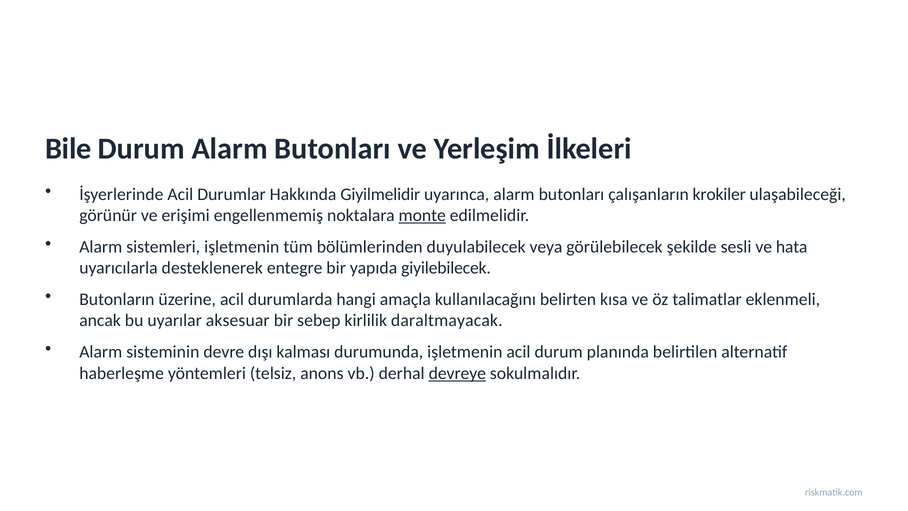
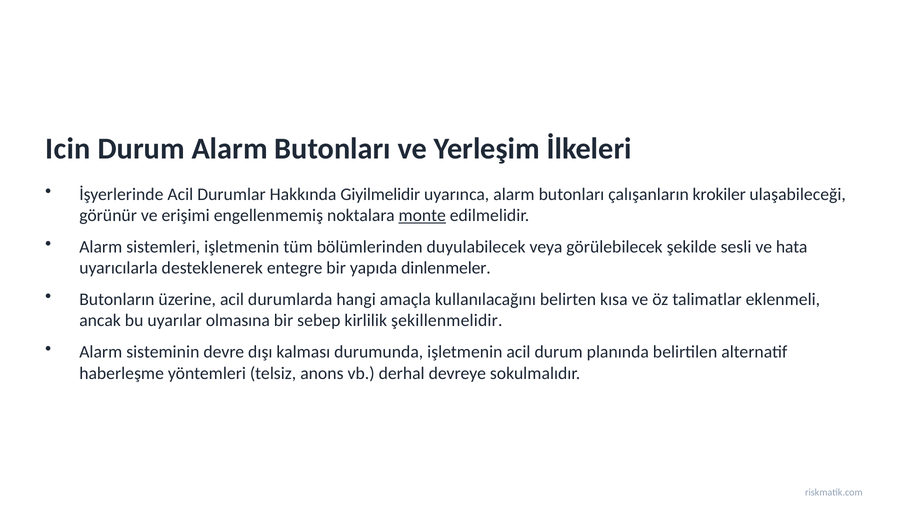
Bile: Bile -> Icin (68, 149)
giyilebilecek: giyilebilecek -> dinlenmeler (446, 268)
aksesuar: aksesuar -> olmasına (238, 320)
daraltmayacak: daraltmayacak -> şekillenmelidir (447, 320)
devreye underline: present -> none (457, 373)
